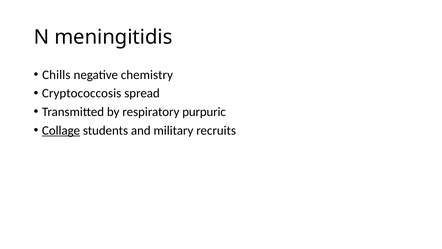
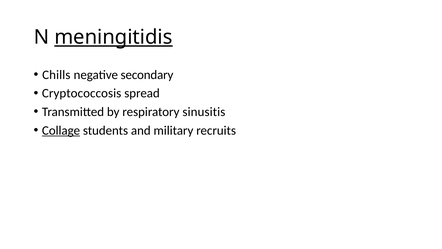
meningitidis underline: none -> present (113, 37)
chemistry: chemistry -> secondary (147, 75)
purpuric: purpuric -> sinusitis (204, 112)
